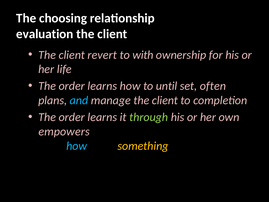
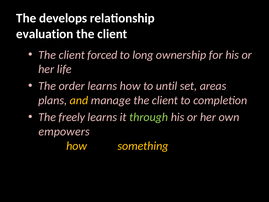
choosing: choosing -> develops (63, 18)
revert: revert -> forced (102, 55)
with: with -> long (143, 55)
often: often -> areas (213, 86)
and colour: light blue -> yellow (79, 100)
order: order -> freely (72, 117)
how colour: light blue -> yellow (77, 146)
